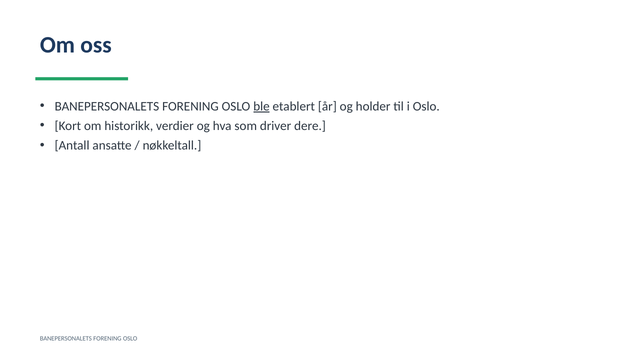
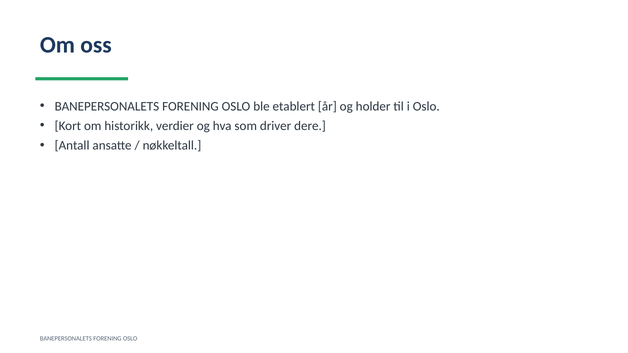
ble underline: present -> none (261, 106)
